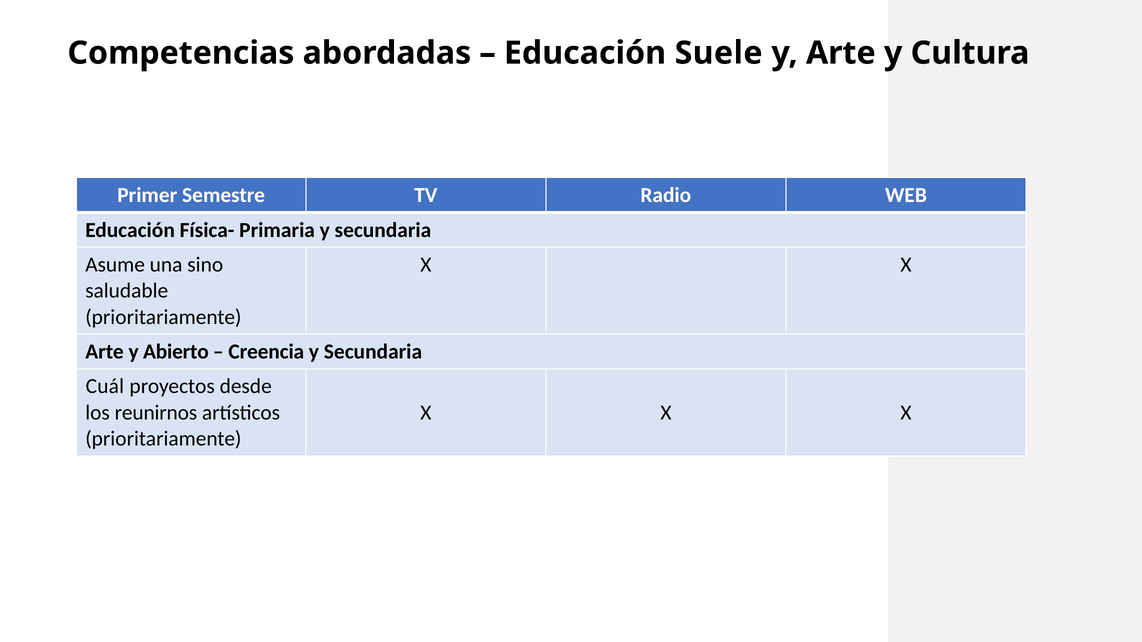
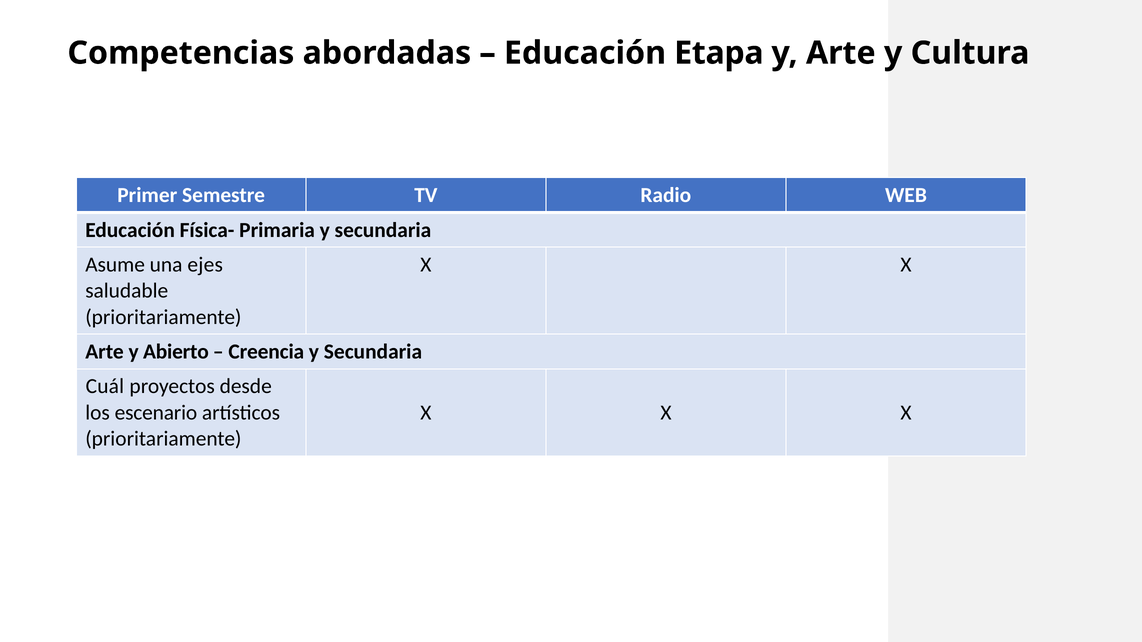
Suele: Suele -> Etapa (719, 53)
sino: sino -> ejes (205, 265)
reunirnos: reunirnos -> escenario (156, 413)
